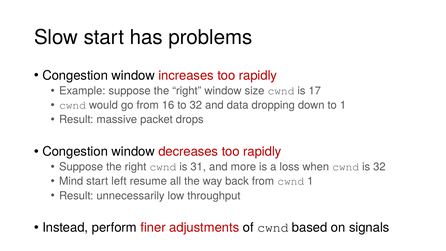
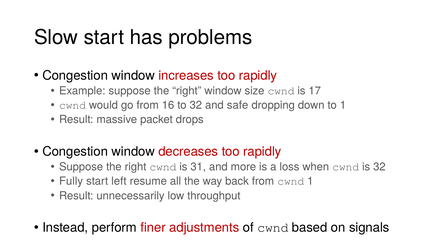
data: data -> safe (238, 105)
Mind: Mind -> Fully (71, 181)
